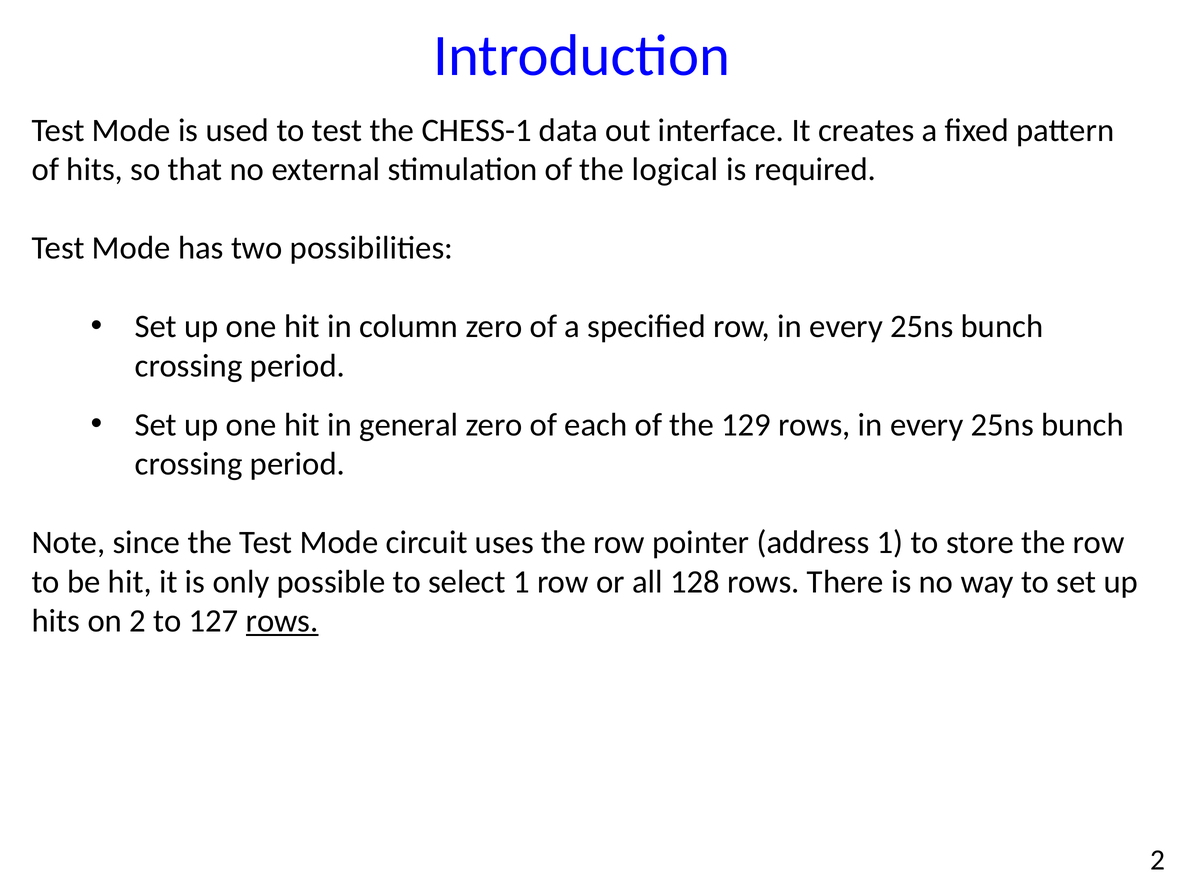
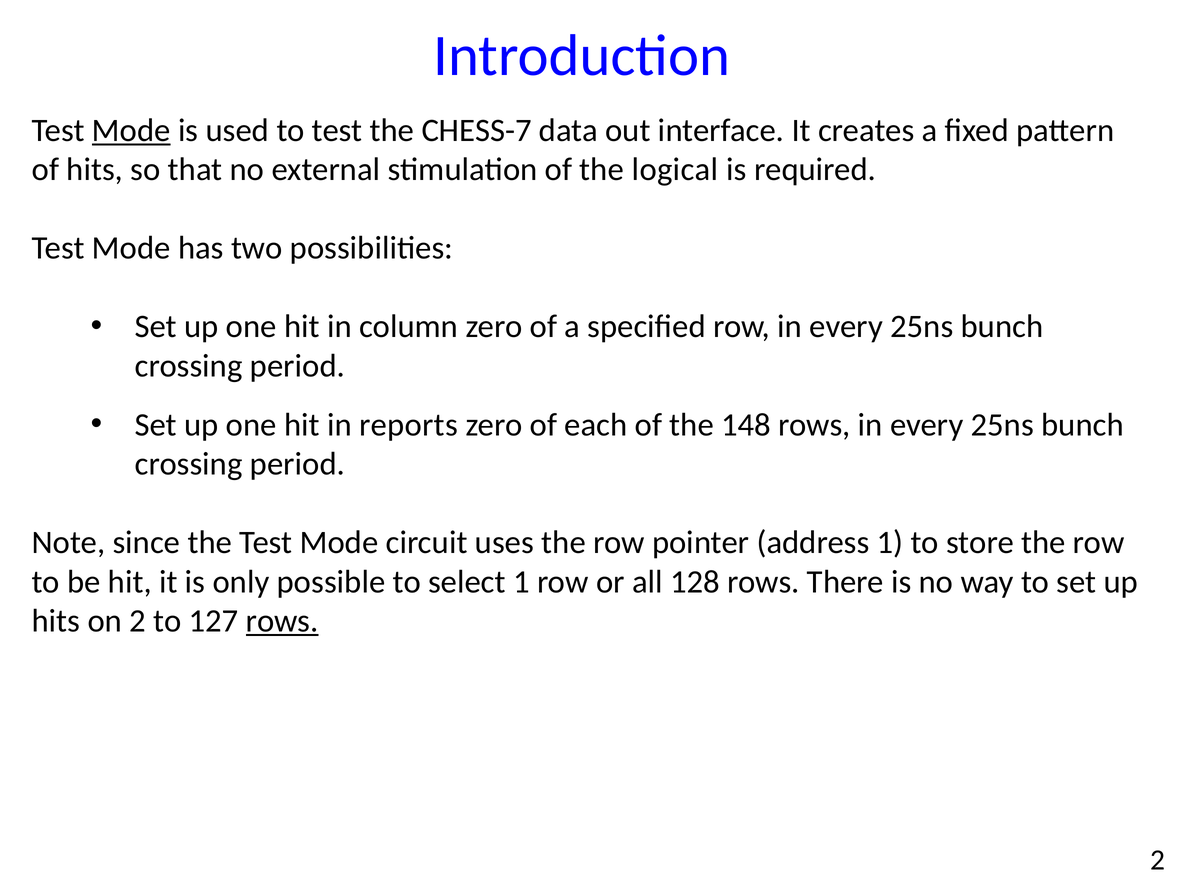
Mode underline: none -> present (131, 130)
CHESS-1: CHESS-1 -> CHESS-7 (477, 130)
general: general -> reports (409, 425)
129: 129 -> 148 (746, 425)
